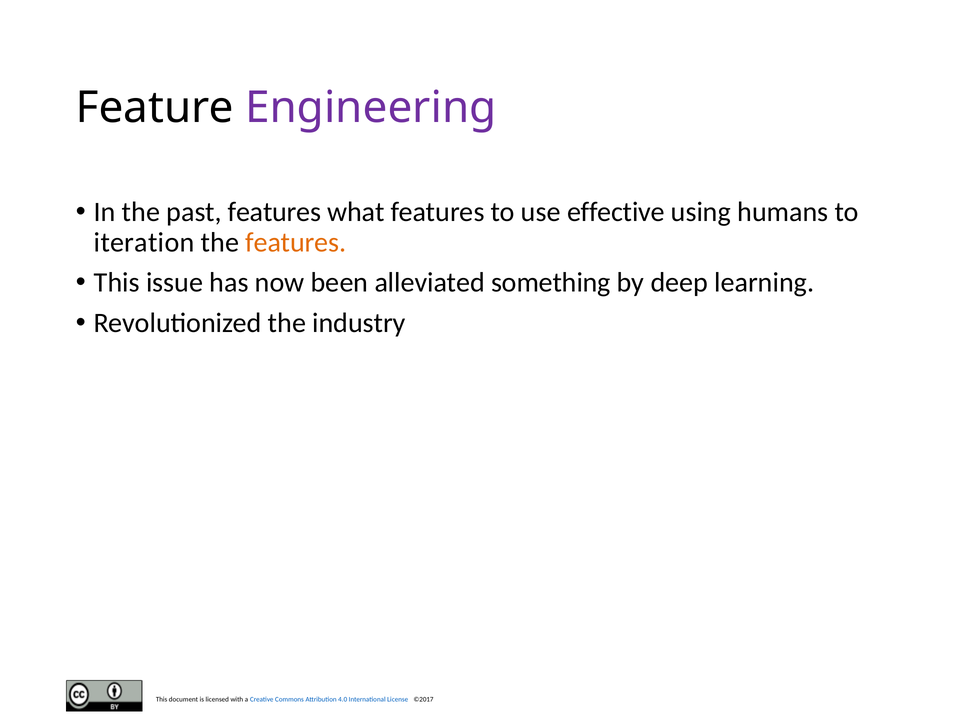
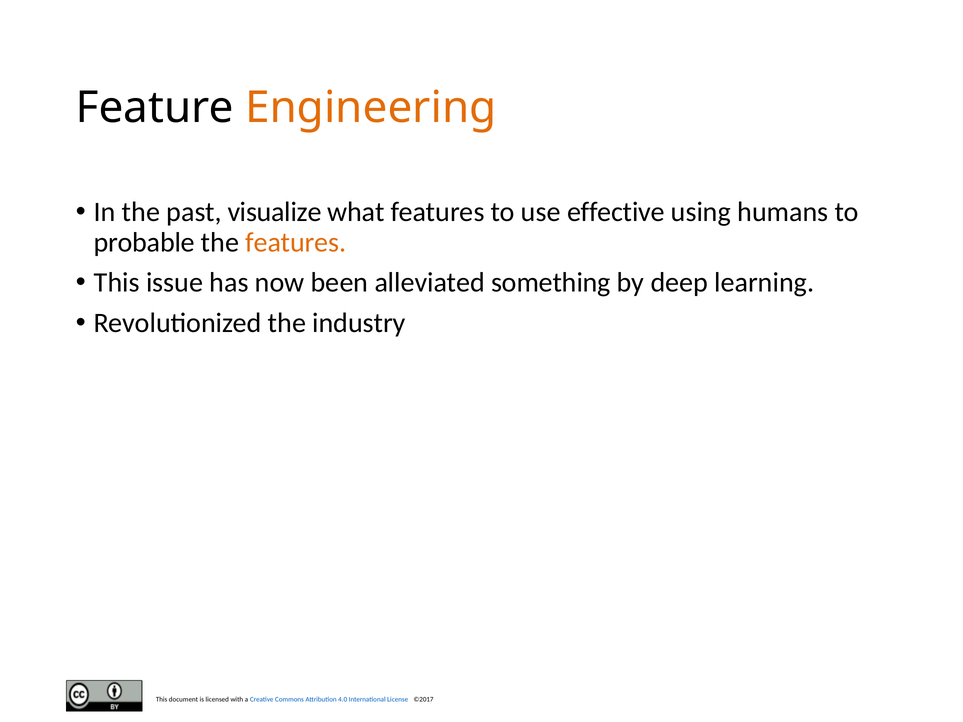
Engineering colour: purple -> orange (371, 108)
past features: features -> visualize (275, 212)
iteration: iteration -> probable (144, 242)
